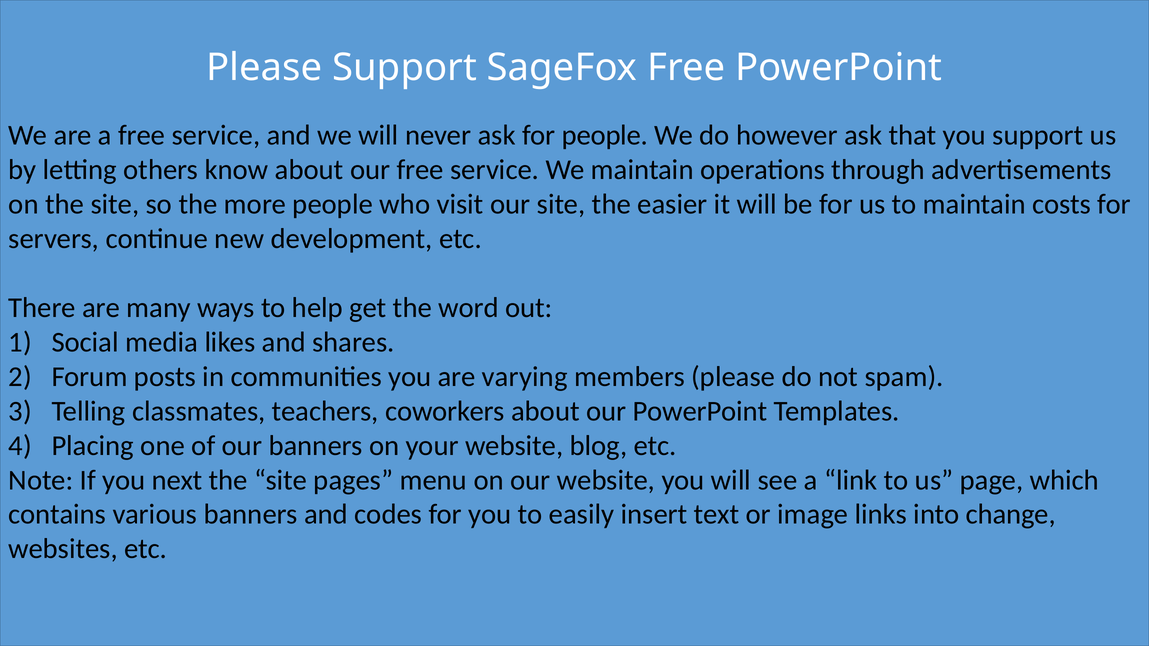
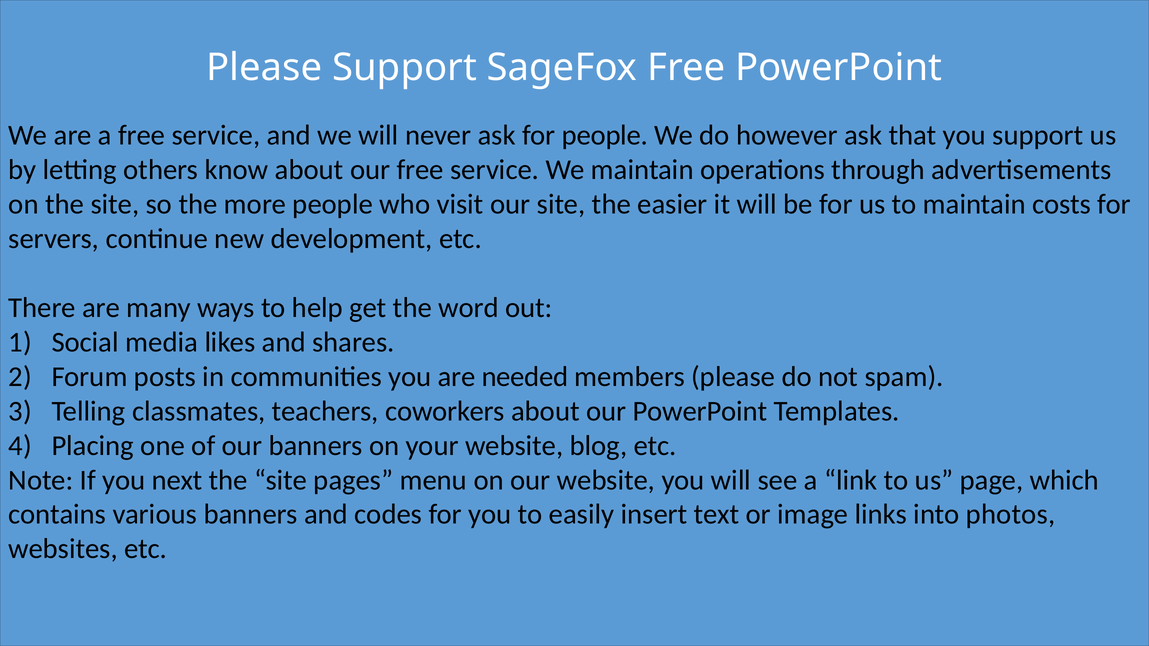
varying: varying -> needed (525, 377)
change: change -> photos (1011, 515)
